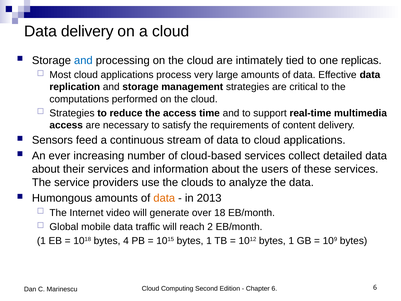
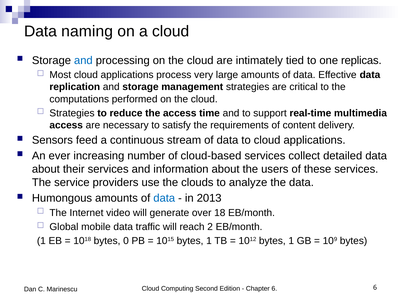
Data delivery: delivery -> naming (87, 31)
data colour: orange -> blue (164, 198)
4: 4 -> 0 (126, 241)
